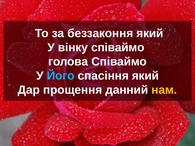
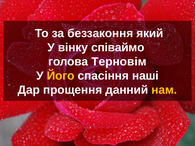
голова Співаймо: Співаймо -> Терновім (119, 62)
Його colour: light blue -> yellow (61, 76)
спасіння який: який -> наші (145, 76)
